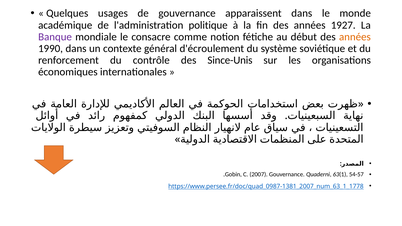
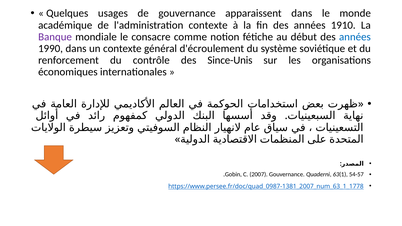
l'administration politique: politique -> contexte (208, 25)
1927: 1927 -> 1910 (343, 25)
années colour: orange -> blue (355, 37)
